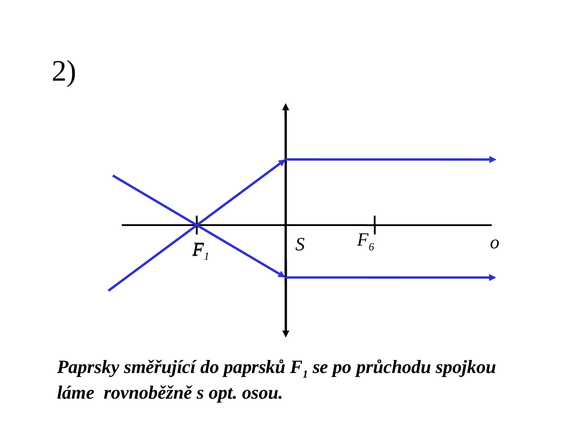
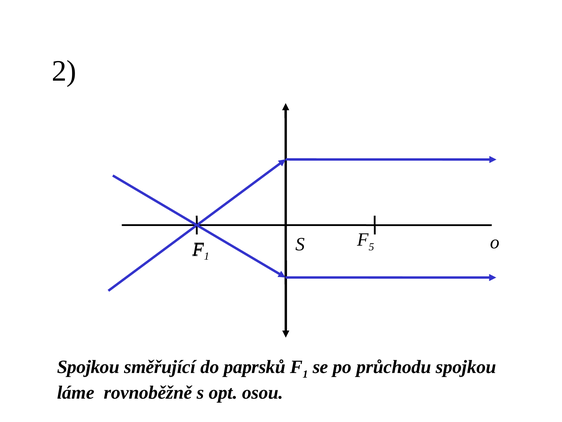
6: 6 -> 5 (371, 247)
Paprsky: Paprsky -> Spojkou (88, 367)
